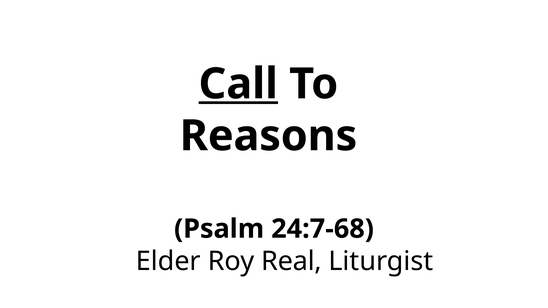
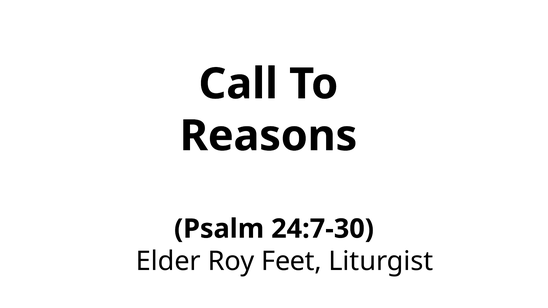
Call underline: present -> none (238, 84)
24:7-68: 24:7-68 -> 24:7-30 (323, 229)
Real: Real -> Feet (291, 261)
